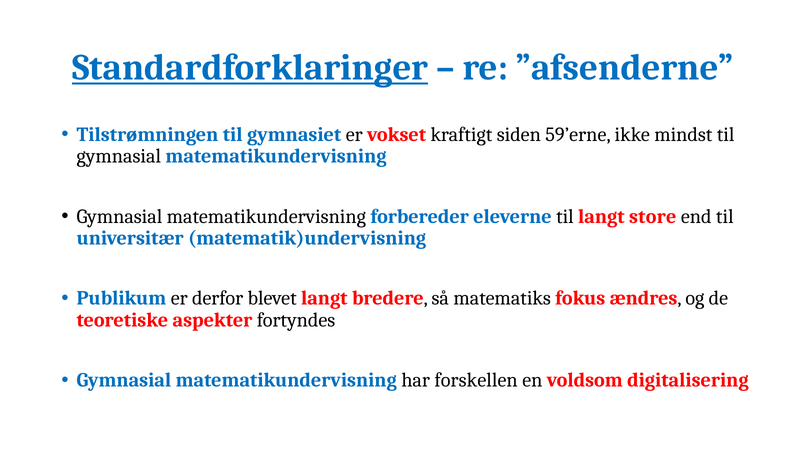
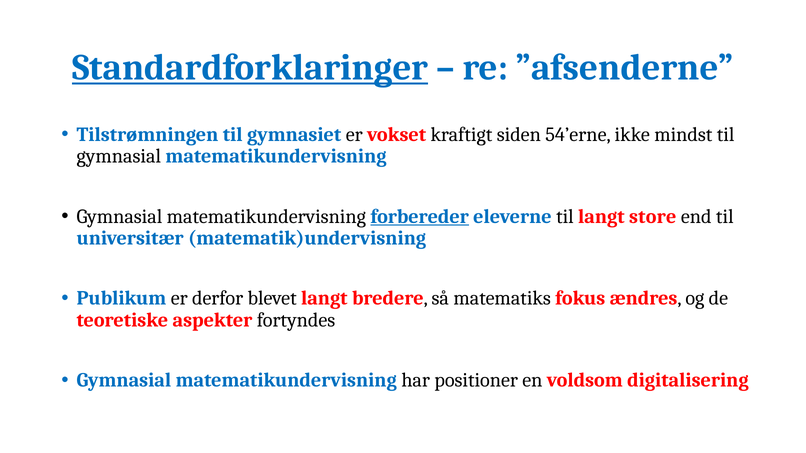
59’erne: 59’erne -> 54’erne (578, 134)
forbereder underline: none -> present (420, 217)
forskellen: forskellen -> positioner (476, 381)
